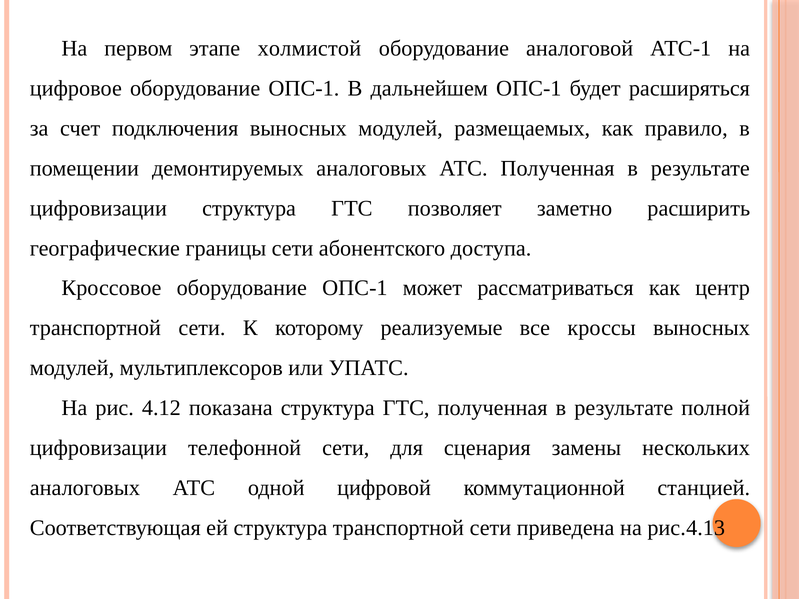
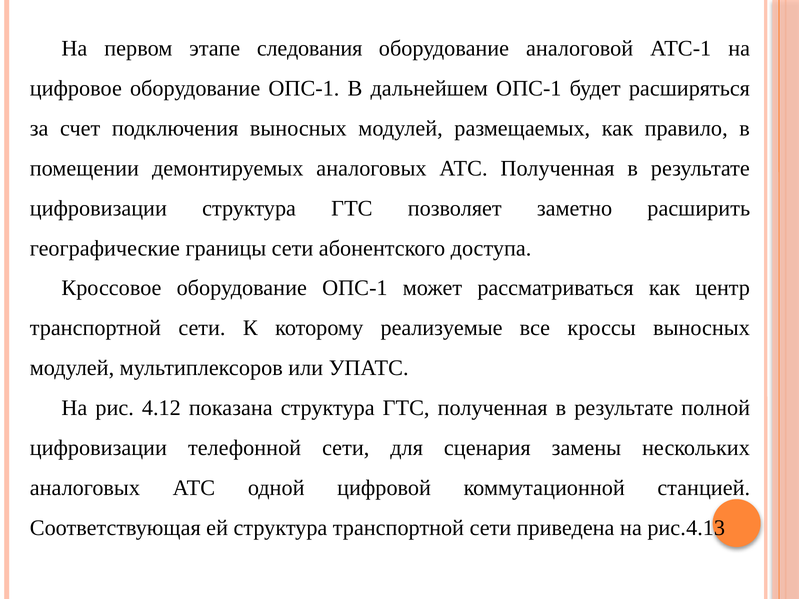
холмистой: холмистой -> следования (310, 49)
